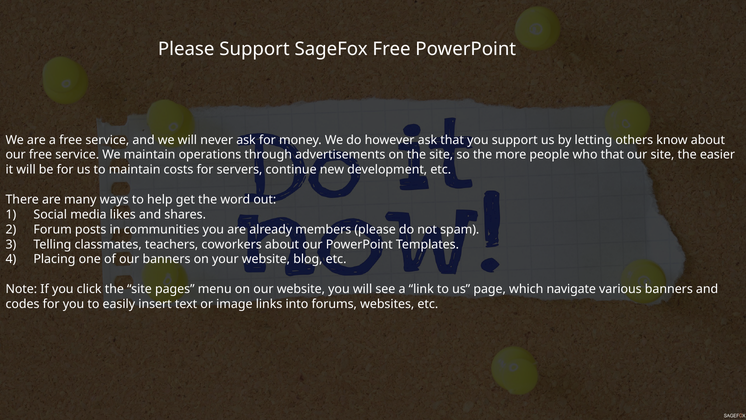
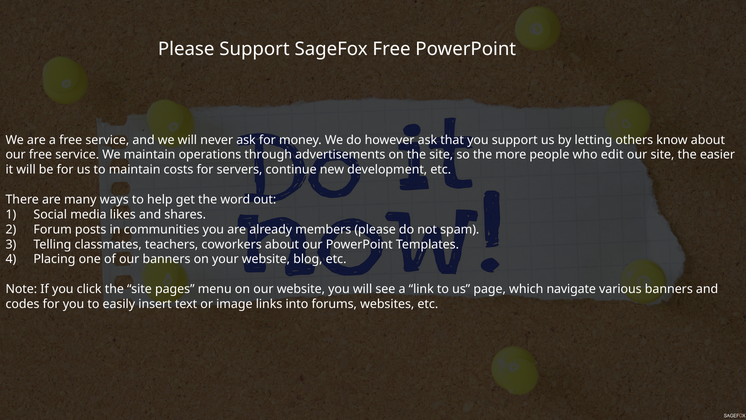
who that: that -> edit (612, 155)
